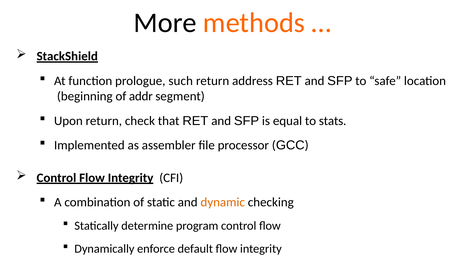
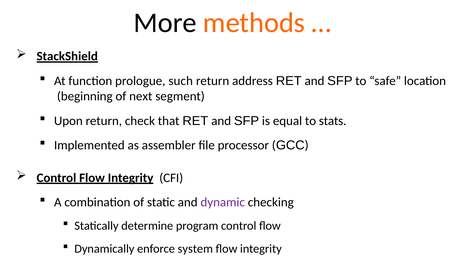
addr: addr -> next (141, 97)
dynamic colour: orange -> purple (223, 203)
default: default -> system (195, 249)
